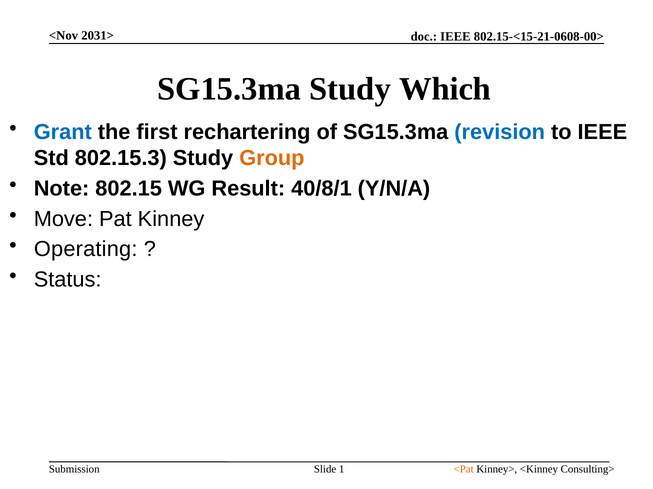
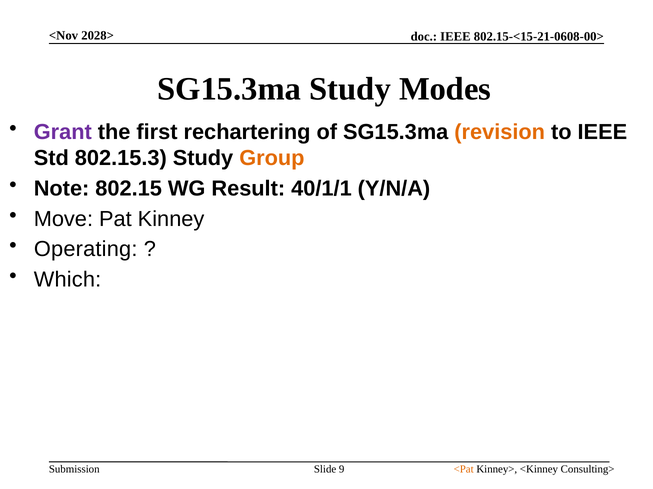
2031>: 2031> -> 2028> (98, 36)
Which: Which -> Modes (445, 89)
Grant colour: blue -> purple (63, 132)
revision colour: blue -> orange (500, 132)
40/8/1: 40/8/1 -> 40/1/1 (321, 189)
Status: Status -> Which (68, 280)
1: 1 -> 9 (342, 470)
